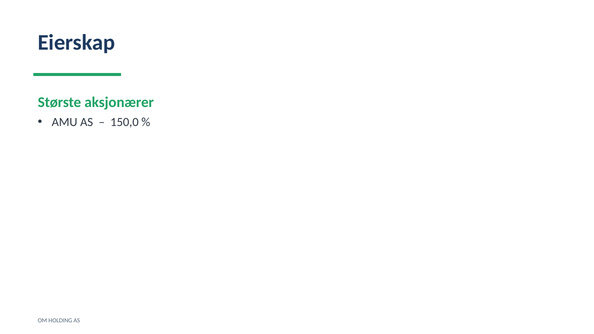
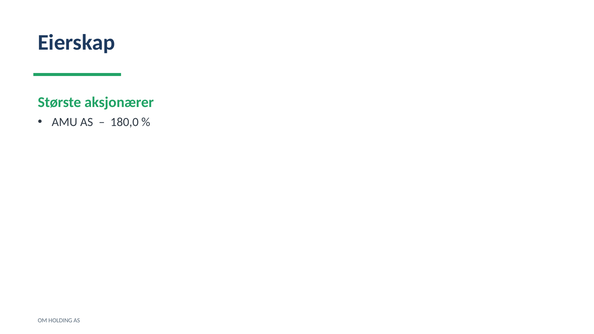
150,0: 150,0 -> 180,0 (124, 122)
